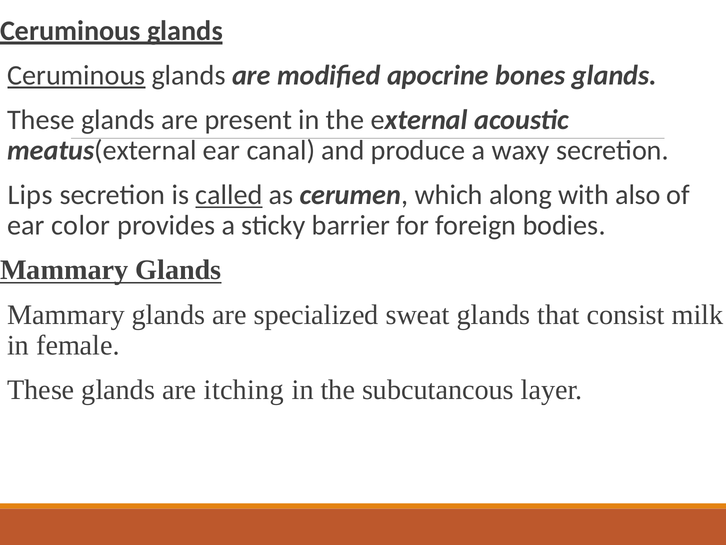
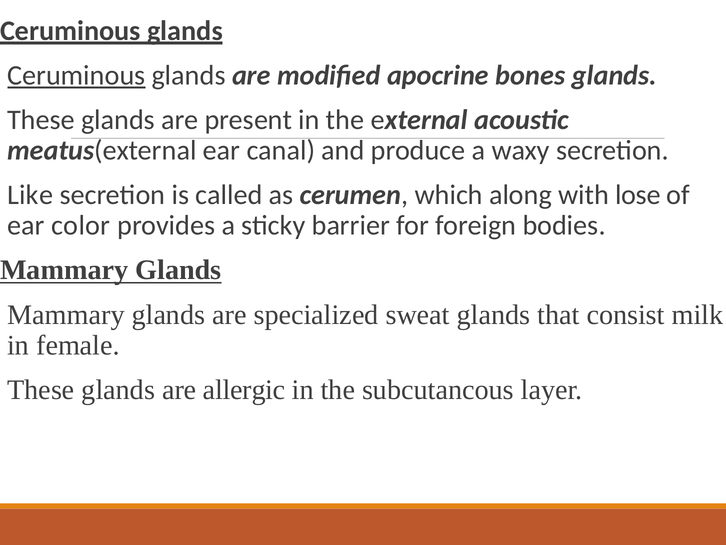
Lips: Lips -> Like (30, 195)
called underline: present -> none (229, 195)
also: also -> lose (638, 195)
itching: itching -> allergic (244, 389)
